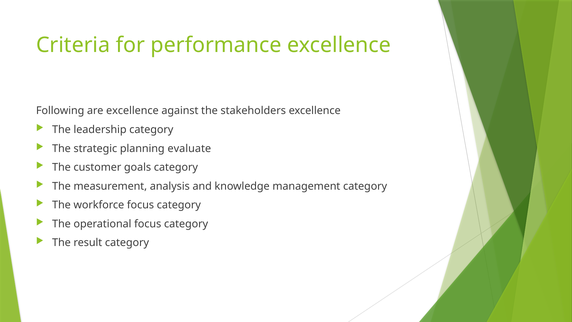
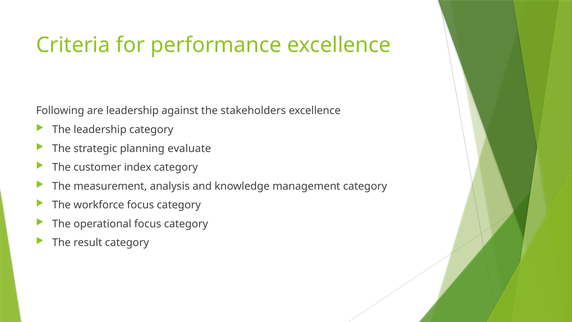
are excellence: excellence -> leadership (132, 111)
goals: goals -> index (138, 167)
